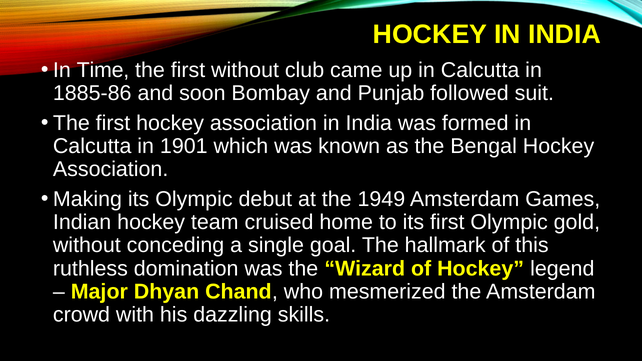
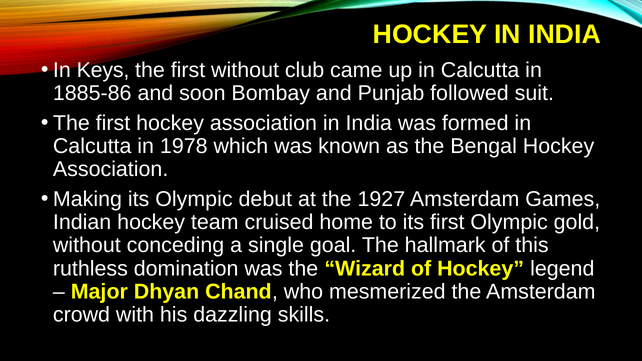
Time: Time -> Keys (103, 70)
1901: 1901 -> 1978 (184, 146)
1949: 1949 -> 1927 (381, 199)
